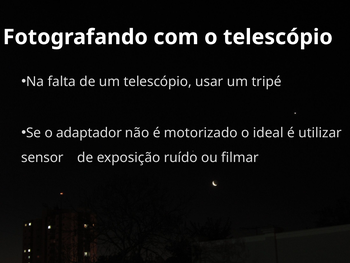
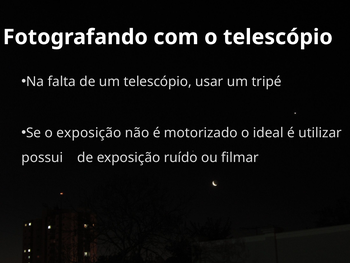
o adaptador: adaptador -> exposição (89, 133)
sensor: sensor -> possui (42, 157)
